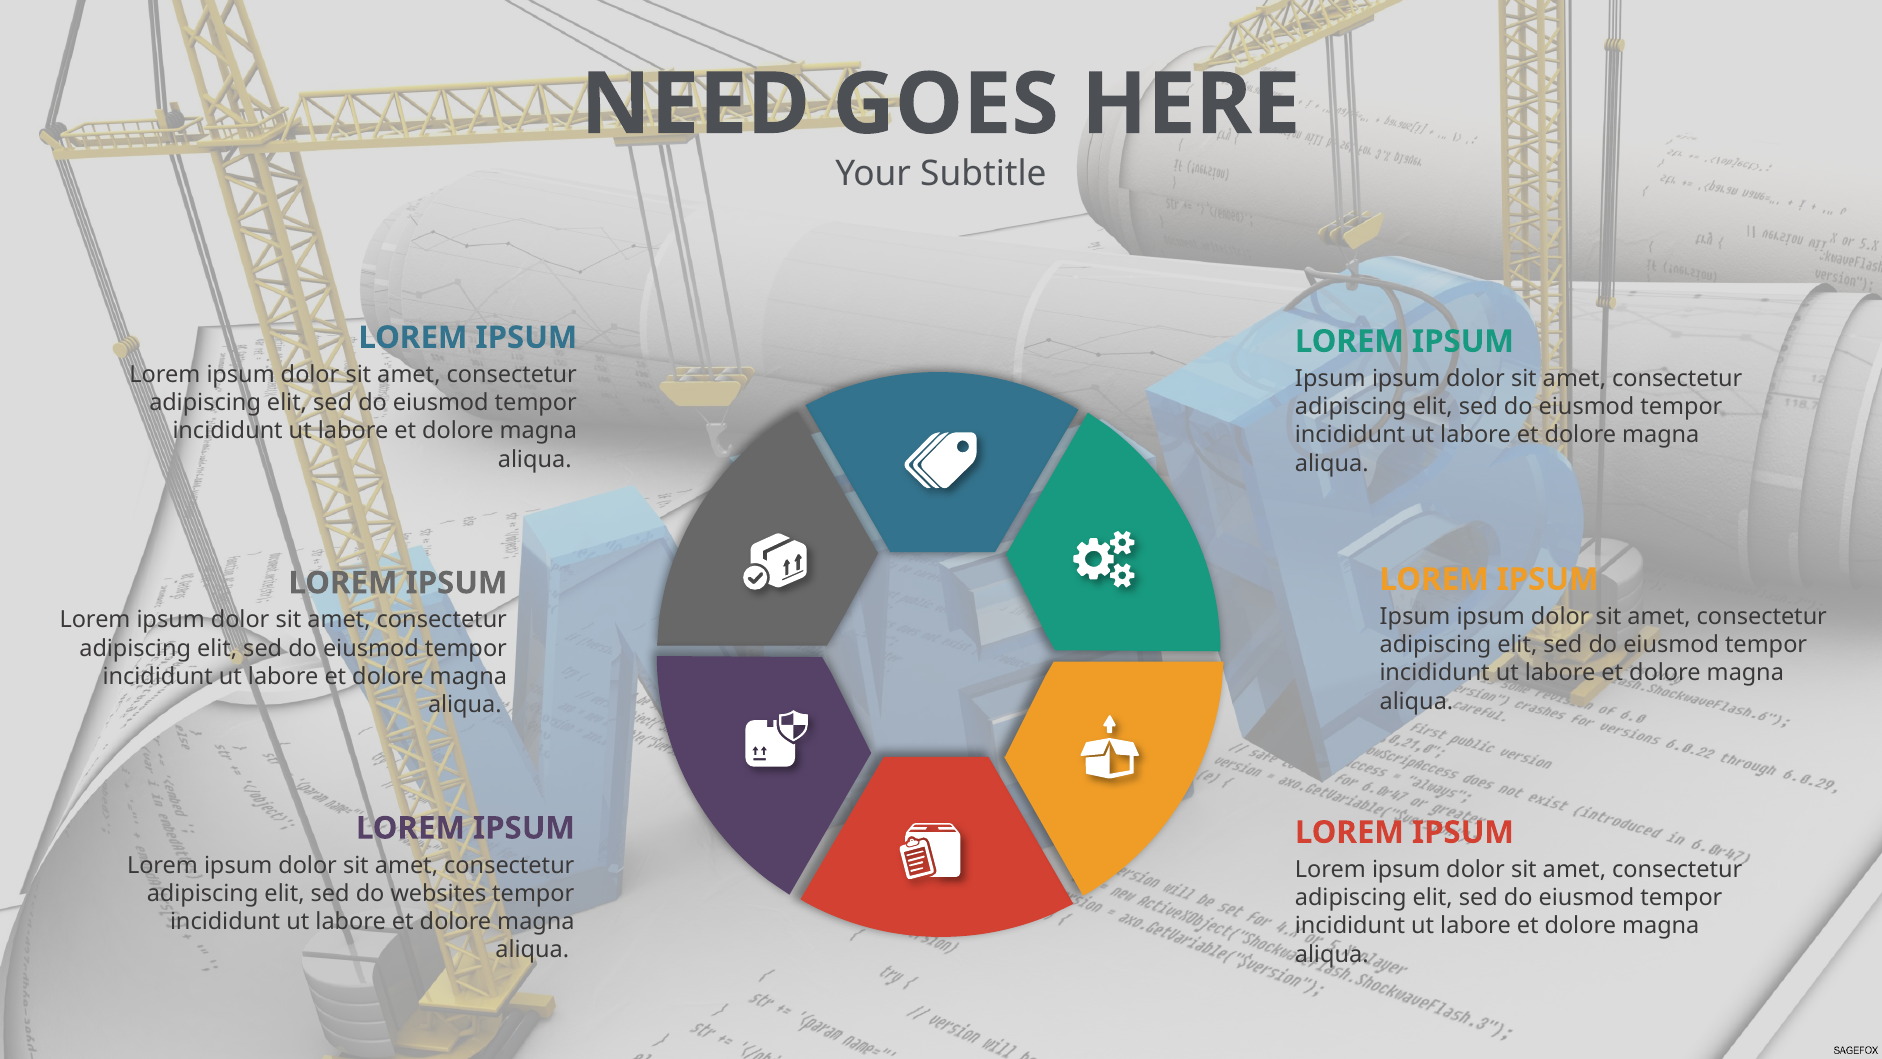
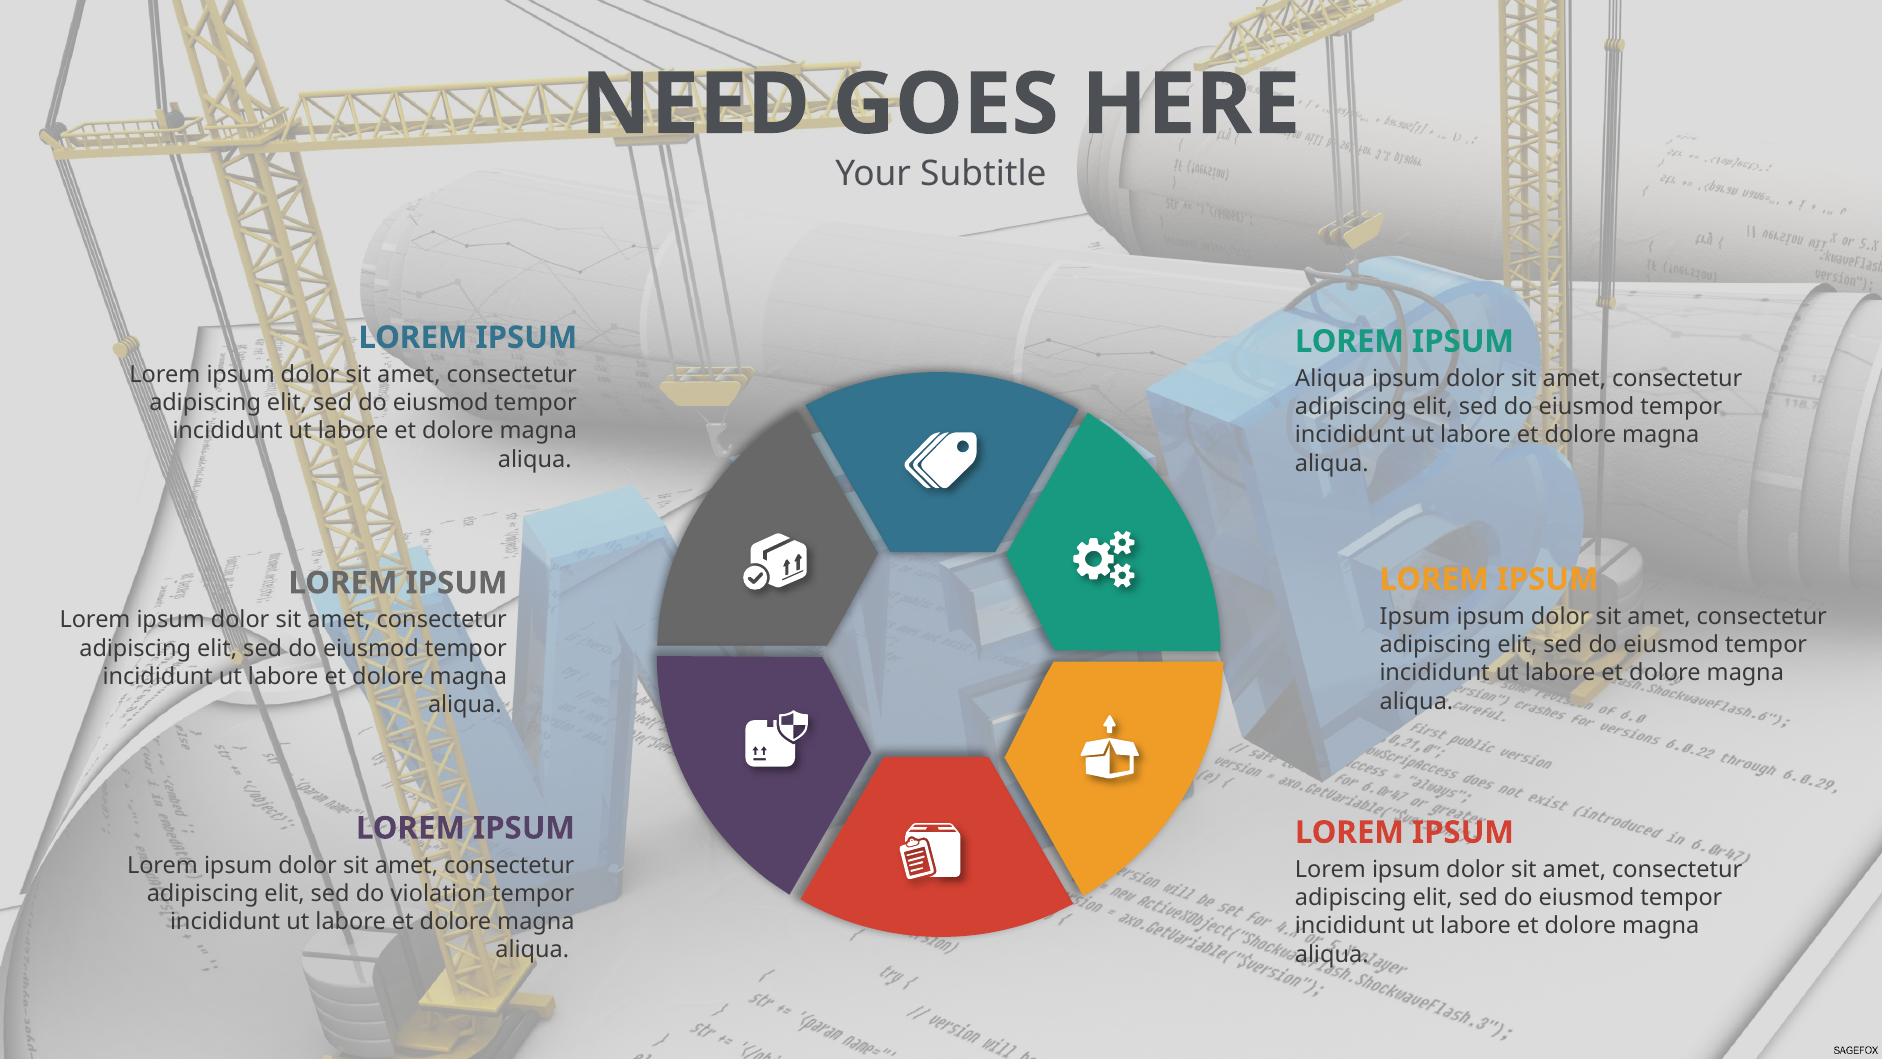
Ipsum: Ipsum -> Aliqua (1330, 378)
websites: websites -> violation (438, 893)
